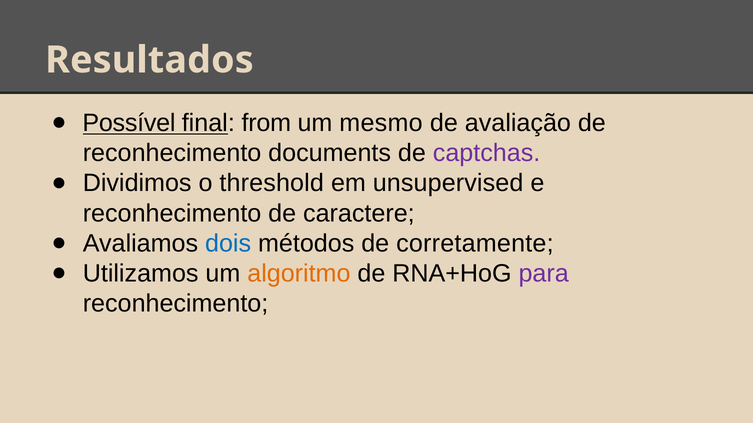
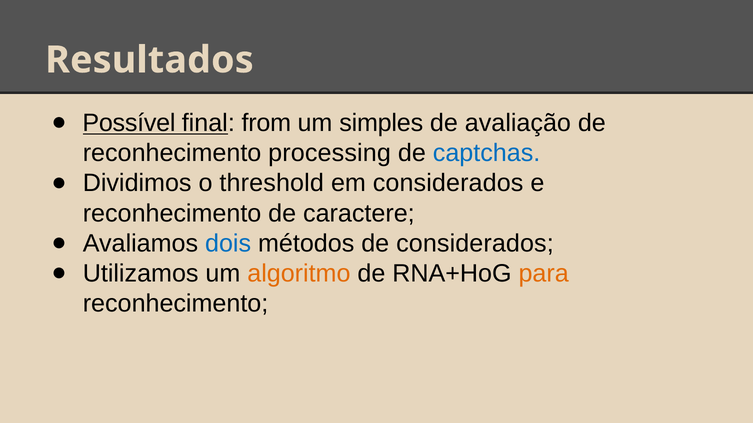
mesmo: mesmo -> simples (381, 123)
documents: documents -> processing (330, 153)
captchas colour: purple -> blue (487, 153)
em unsupervised: unsupervised -> considerados (448, 183)
de corretamente: corretamente -> considerados (475, 244)
para colour: purple -> orange (544, 274)
